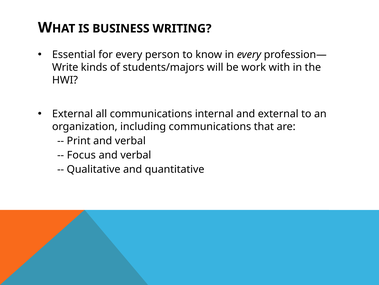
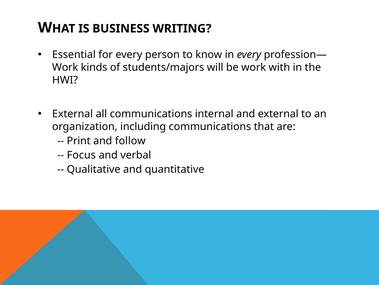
Write: Write -> Work (65, 67)
Print and verbal: verbal -> follow (130, 140)
